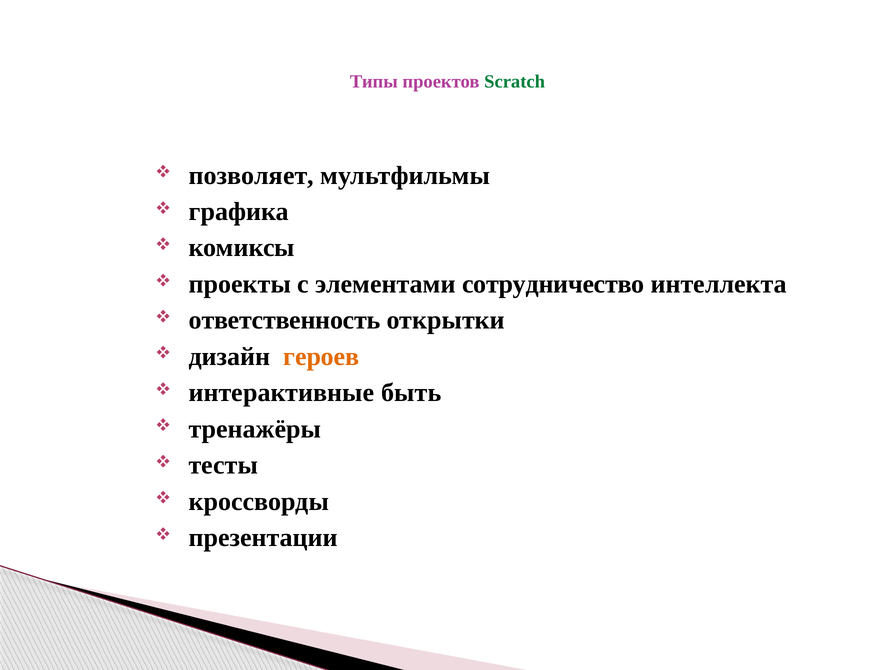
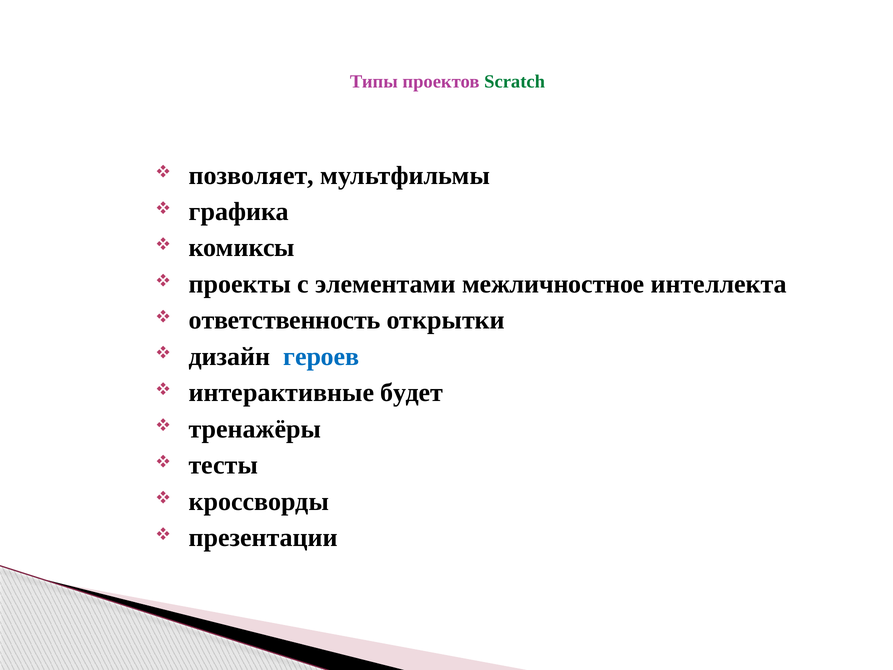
сотрудничество: сотрудничество -> межличностное (553, 284)
героев colour: orange -> blue (321, 356)
быть: быть -> будет (412, 393)
